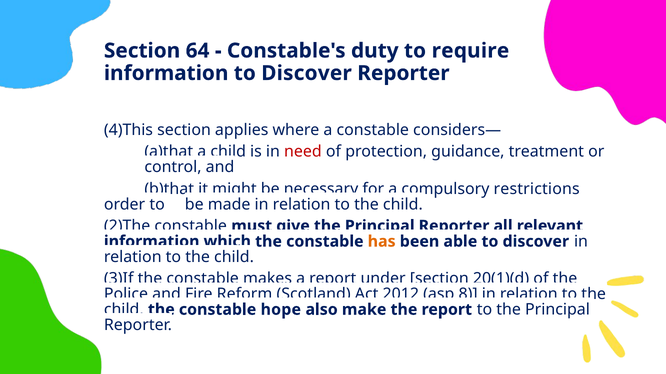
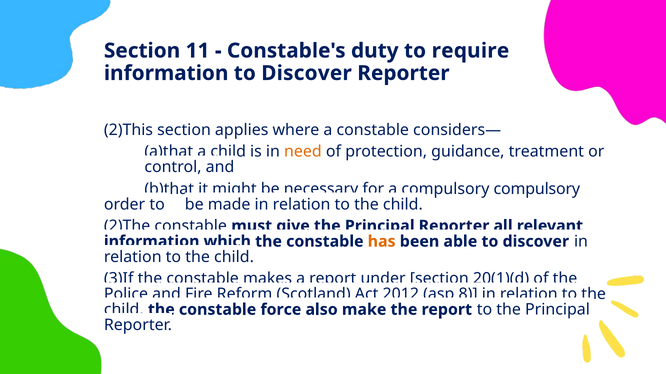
64: 64 -> 11 (198, 51)
4)This: 4)This -> 2)This (128, 130)
need colour: red -> orange (303, 152)
restrictions: restrictions -> compulsory (537, 189)
hope: hope -> force (281, 310)
